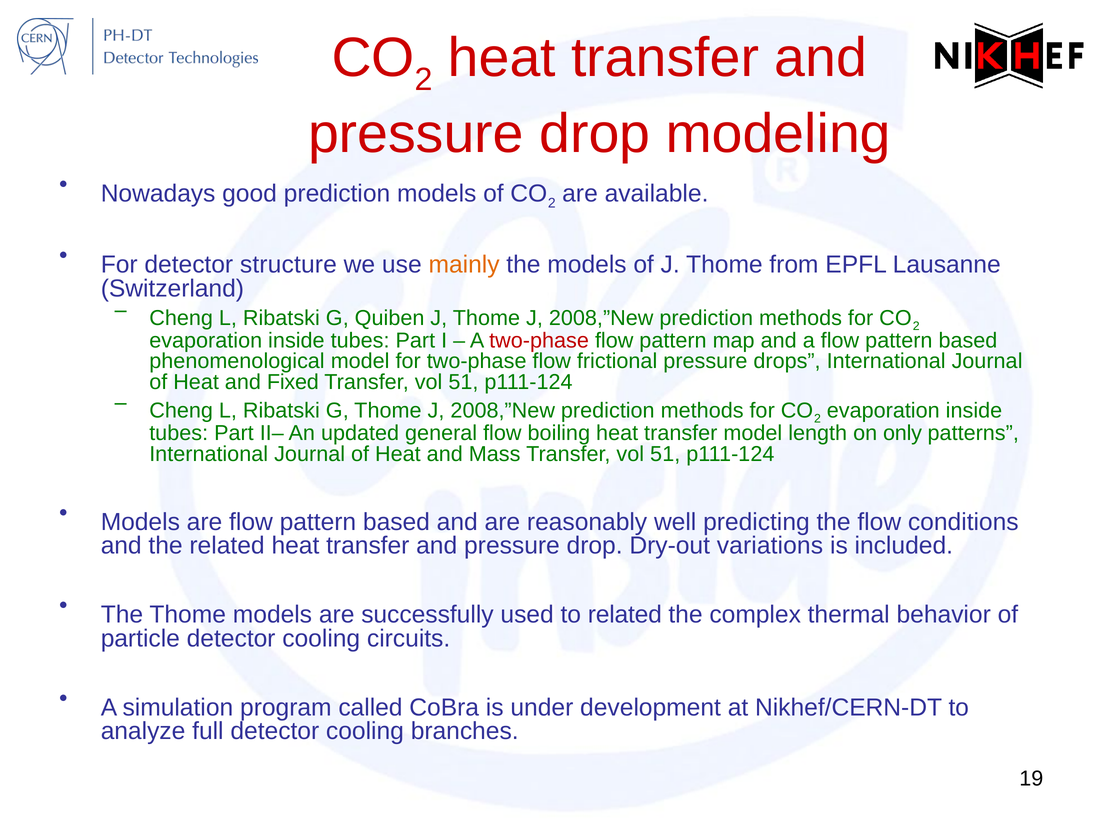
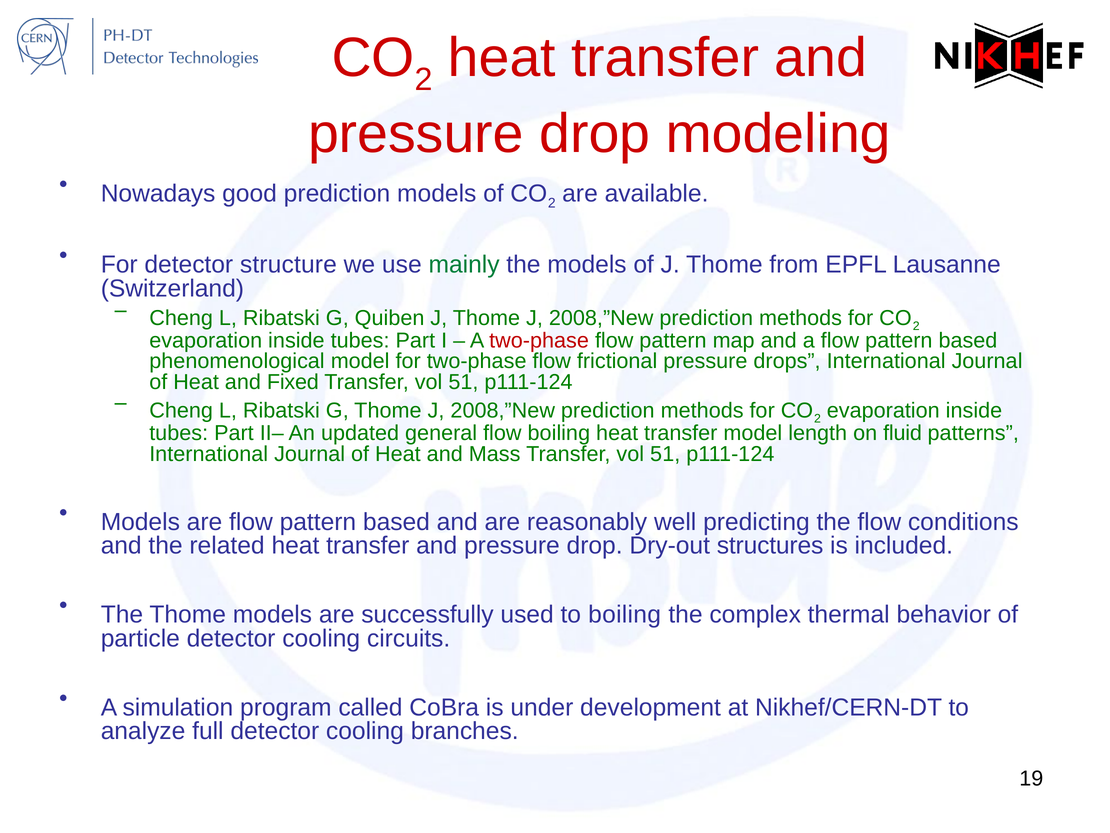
mainly colour: orange -> green (464, 265)
only: only -> fluid (903, 433)
variations: variations -> structures (770, 545)
to related: related -> boiling (625, 614)
